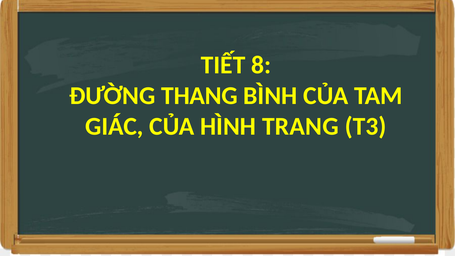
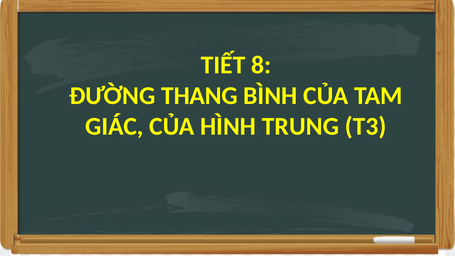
TRANG: TRANG -> TRUNG (300, 126)
